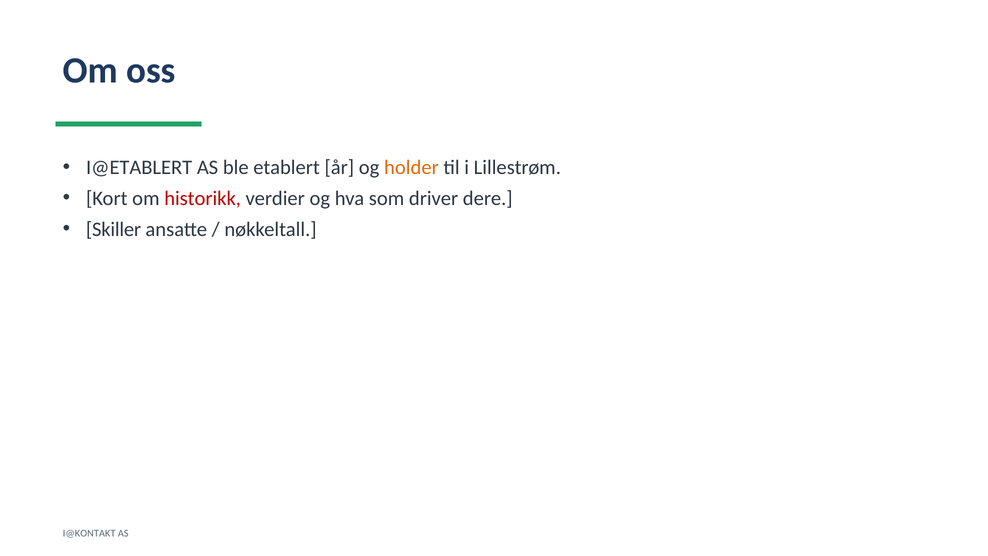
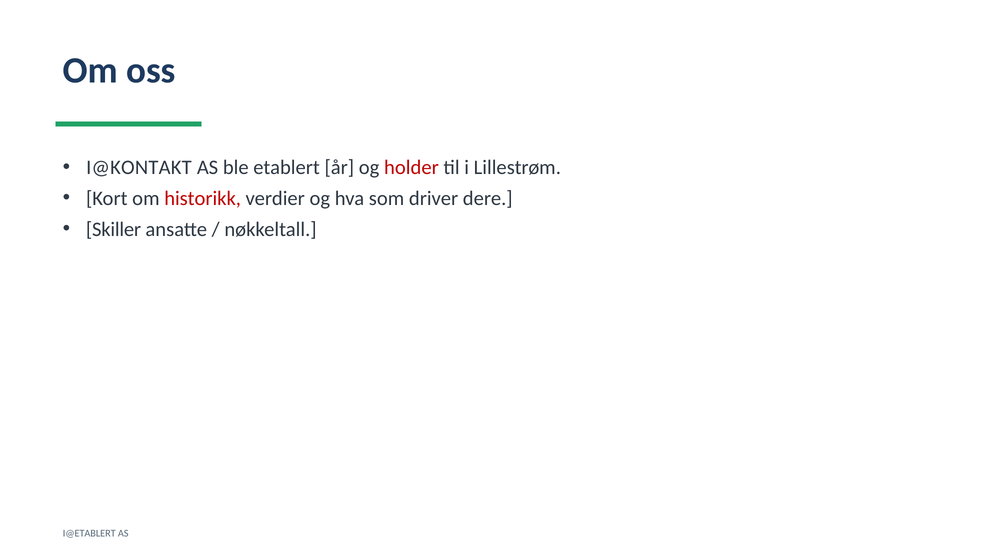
I@ETABLERT: I@ETABLERT -> I@KONTAKT (139, 167)
holder colour: orange -> red (411, 167)
I@KONTAKT: I@KONTAKT -> I@ETABLERT (89, 533)
